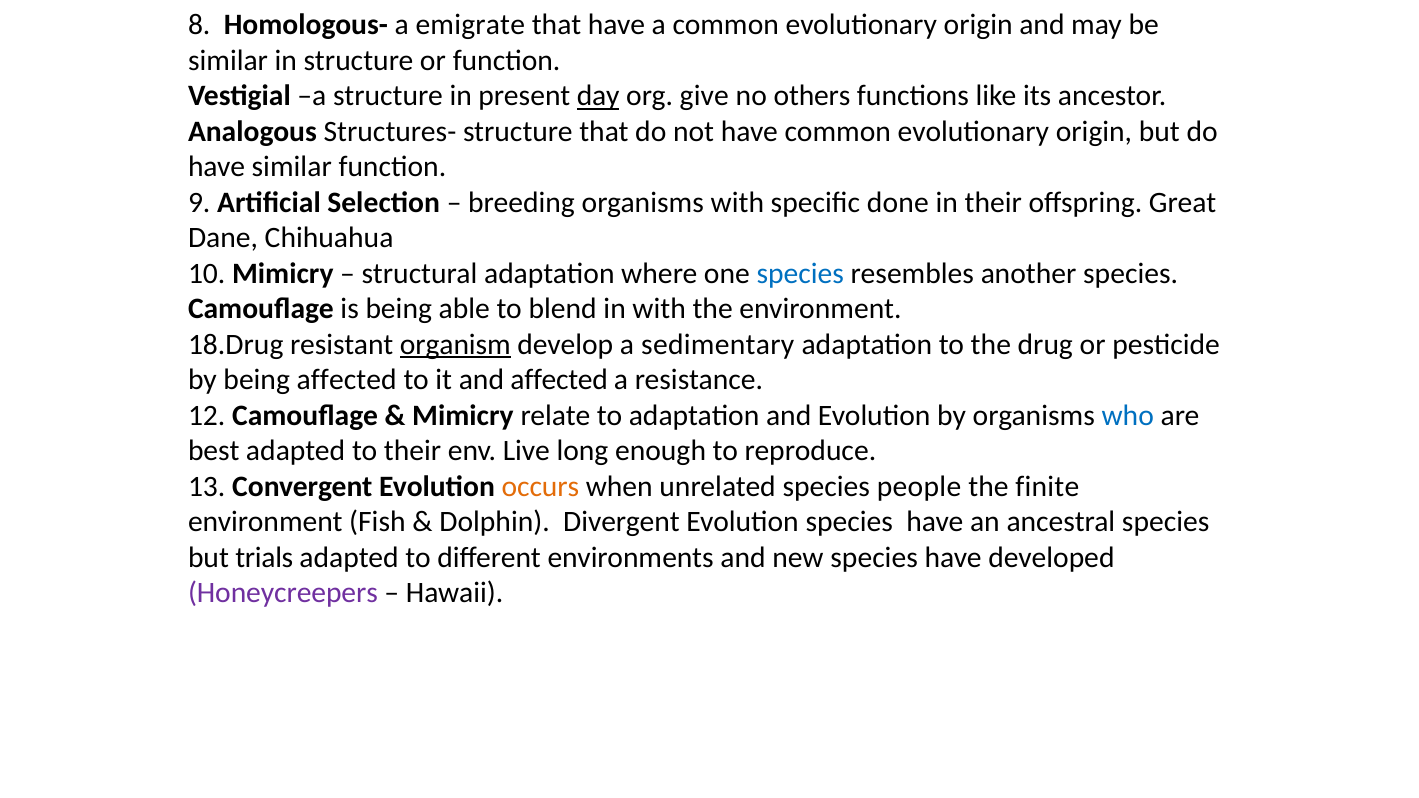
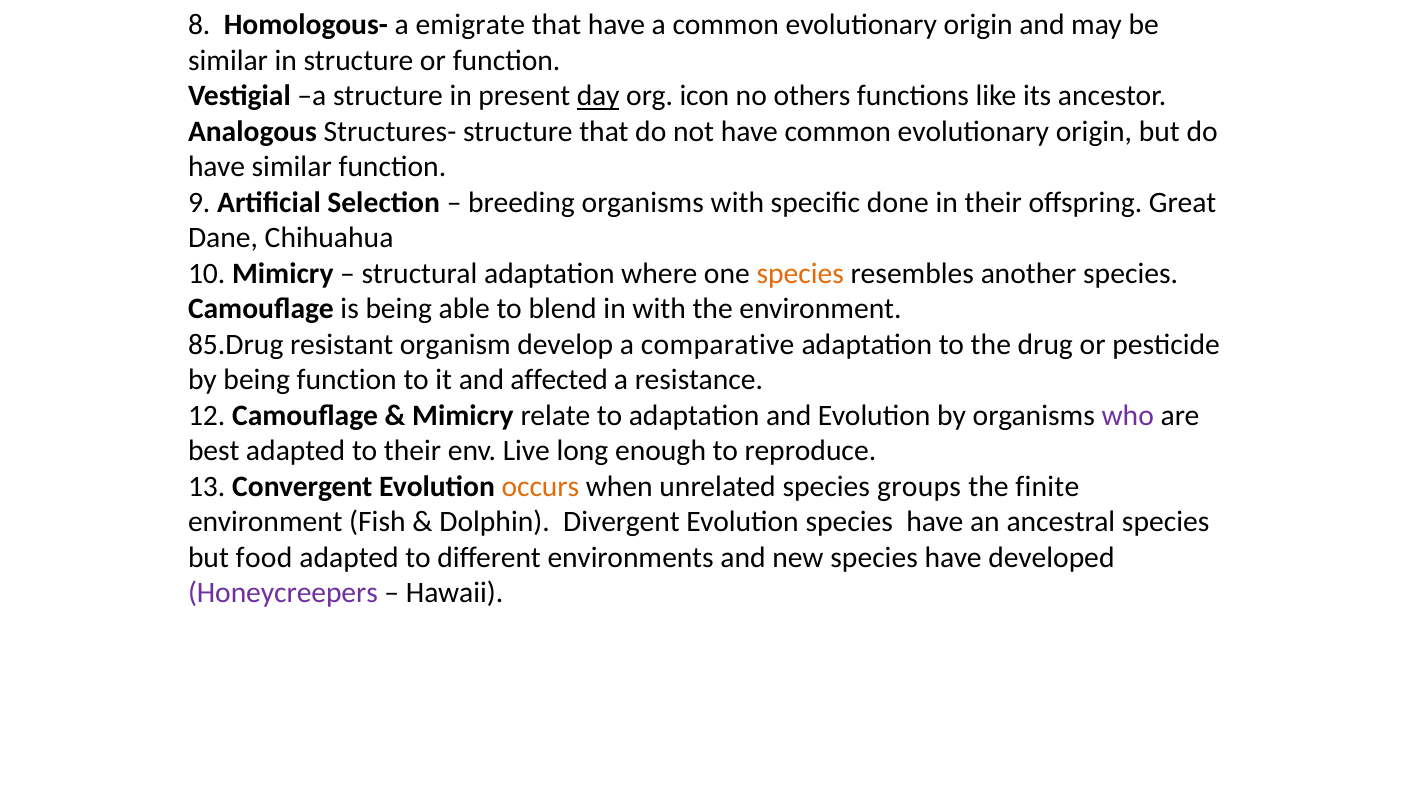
give: give -> icon (705, 96)
species colour: blue -> orange (800, 274)
18.Drug: 18.Drug -> 85.Drug (236, 345)
organism underline: present -> none (455, 345)
sedimentary: sedimentary -> comparative (718, 345)
being affected: affected -> function (347, 380)
who colour: blue -> purple (1128, 416)
people: people -> groups (919, 486)
trials: trials -> food (264, 557)
